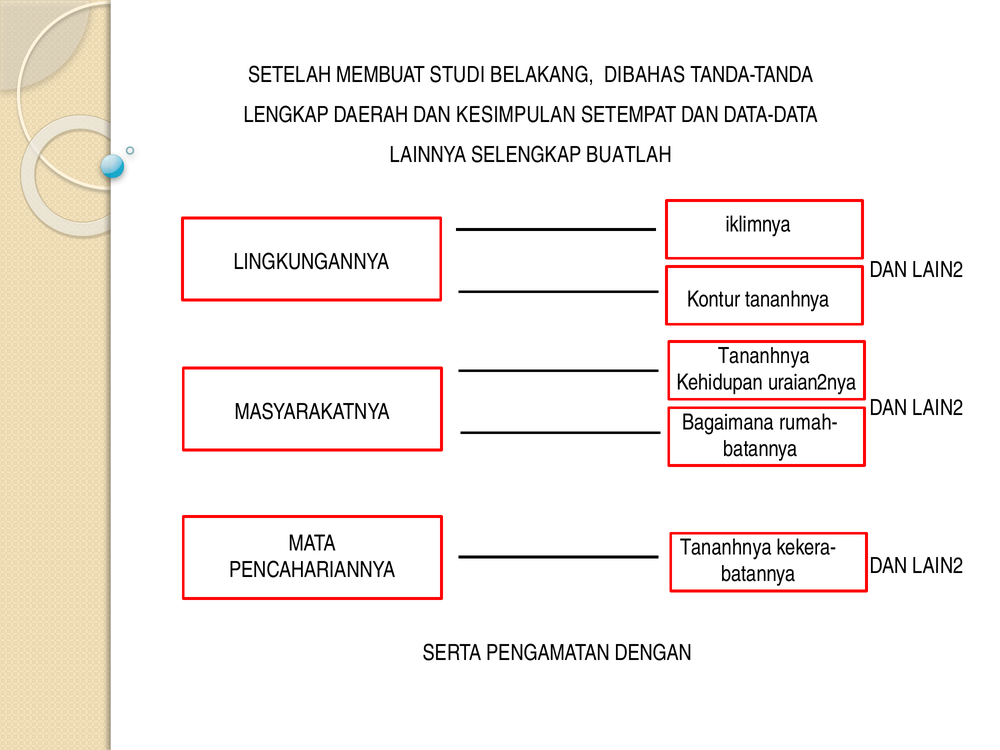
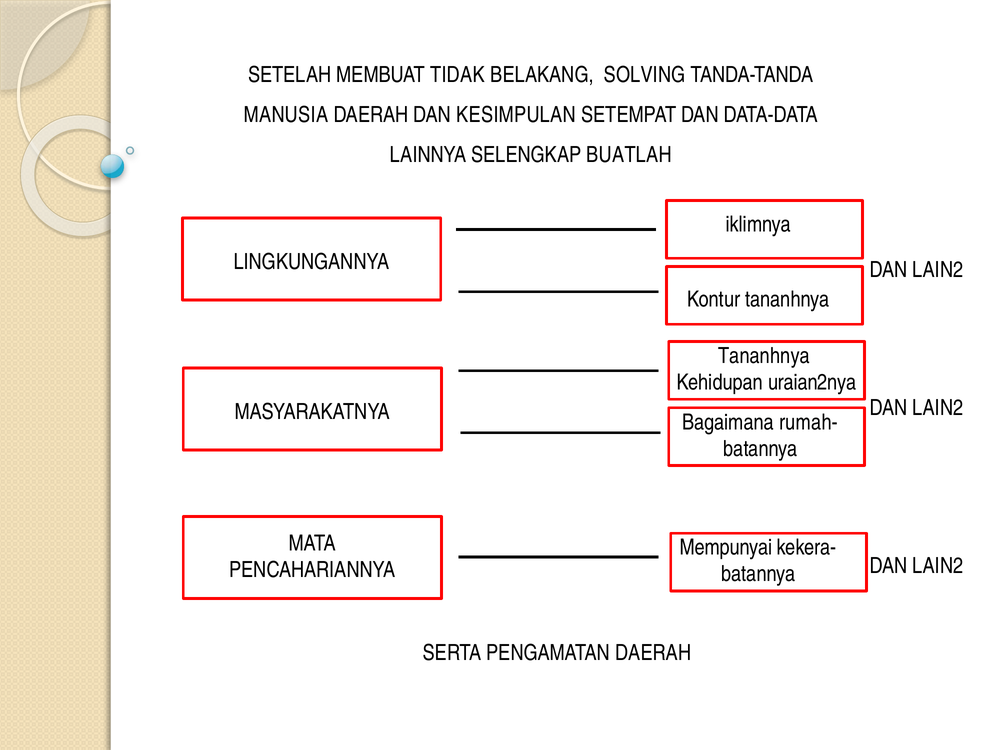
STUDI: STUDI -> TIDAK (457, 75)
DIBAHAS: DIBAHAS -> SOLVING (645, 75)
LENGKAP: LENGKAP -> MANUSIA (286, 115)
Tananhnya: Tananhnya -> Mempunyai (726, 547)
PENGAMATAN DENGAN: DENGAN -> DAERAH (653, 653)
